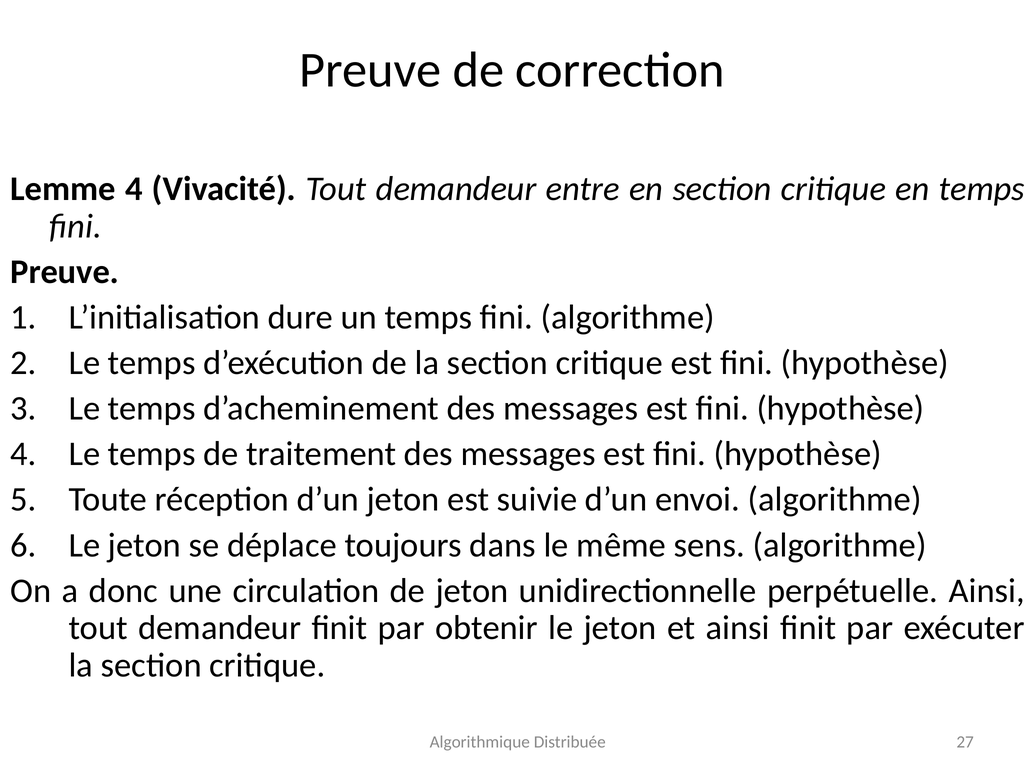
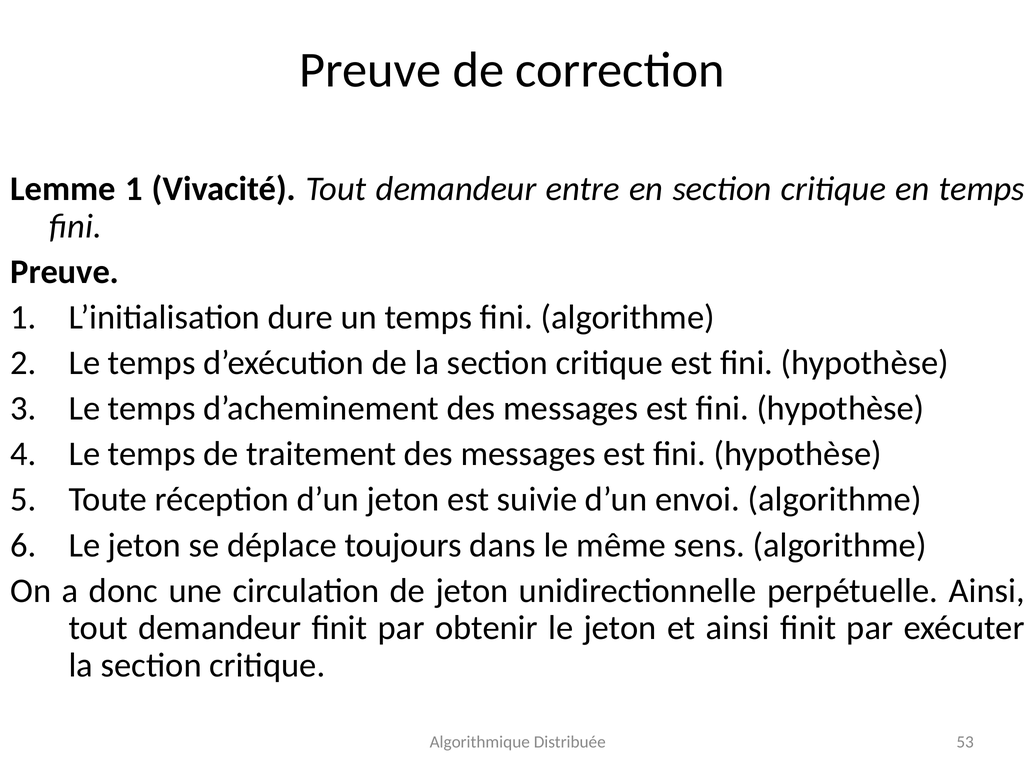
Lemme 4: 4 -> 1 (134, 189)
27: 27 -> 53 (965, 742)
